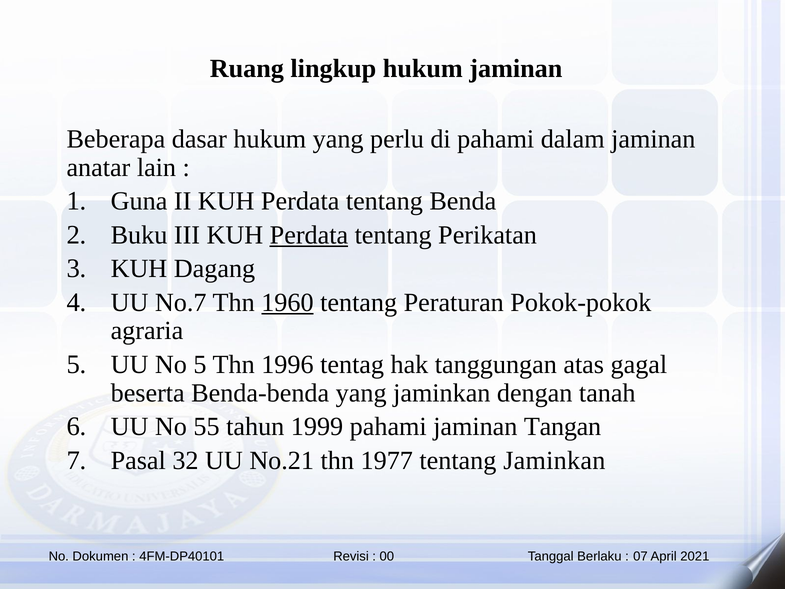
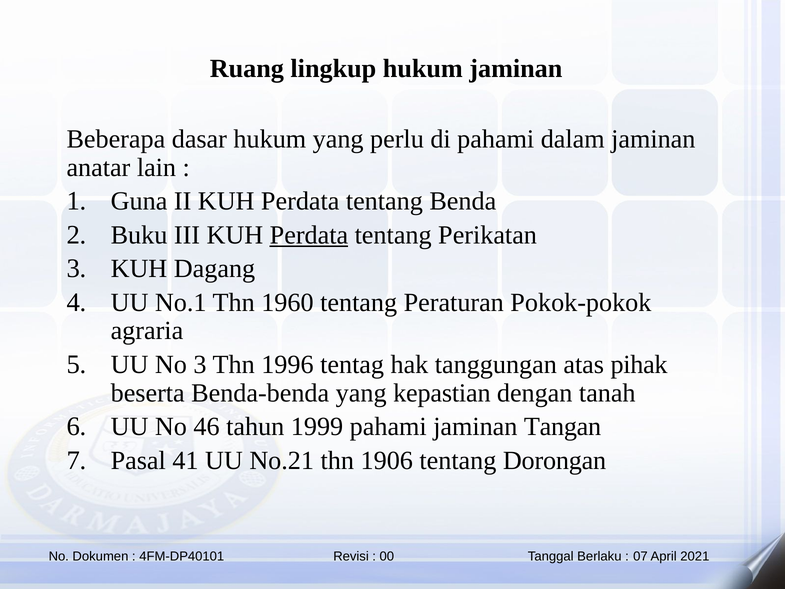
No.7: No.7 -> No.1 (181, 302)
1960 underline: present -> none (287, 302)
No 5: 5 -> 3 (200, 364)
gagal: gagal -> pihak (639, 364)
yang jaminkan: jaminkan -> kepastian (442, 393)
55: 55 -> 46 (207, 426)
32: 32 -> 41 (185, 460)
1977: 1977 -> 1906 (387, 460)
tentang Jaminkan: Jaminkan -> Dorongan (555, 460)
